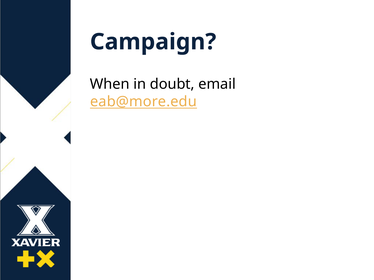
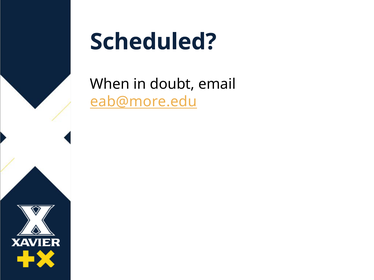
Campaign: Campaign -> Scheduled (153, 42)
